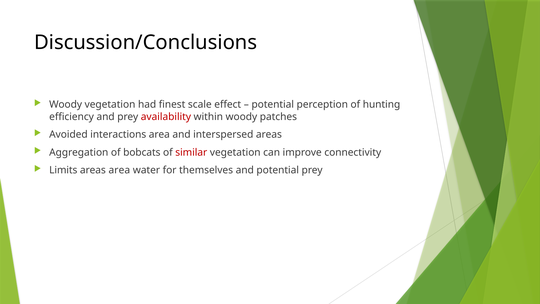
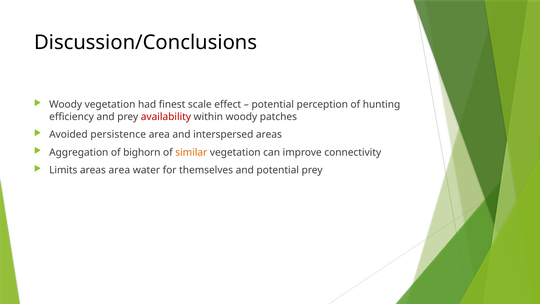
interactions: interactions -> persistence (118, 134)
bobcats: bobcats -> bighorn (142, 152)
similar colour: red -> orange (191, 152)
